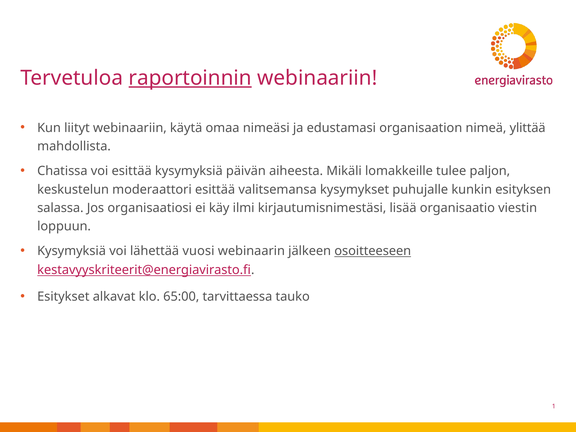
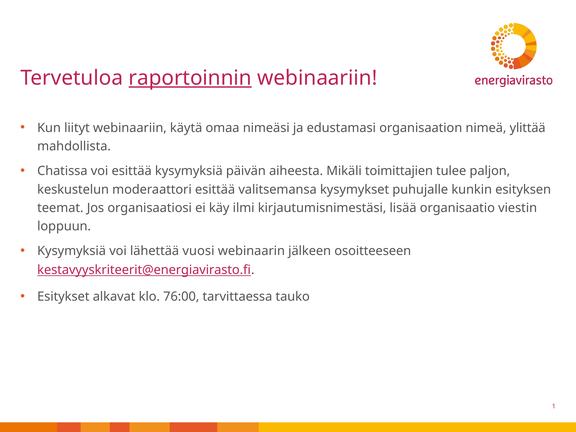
lomakkeille: lomakkeille -> toimittajien (399, 171)
salassa: salassa -> teemat (60, 208)
osoitteeseen underline: present -> none (373, 251)
65:00: 65:00 -> 76:00 (181, 297)
